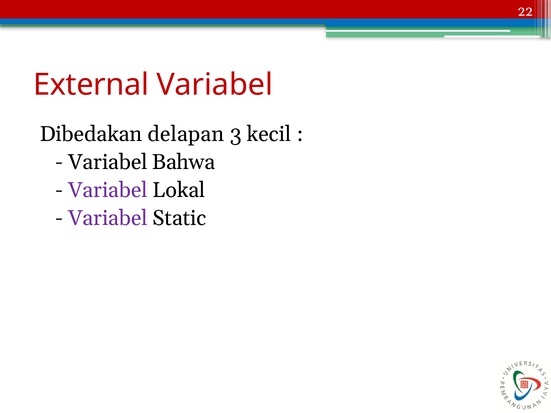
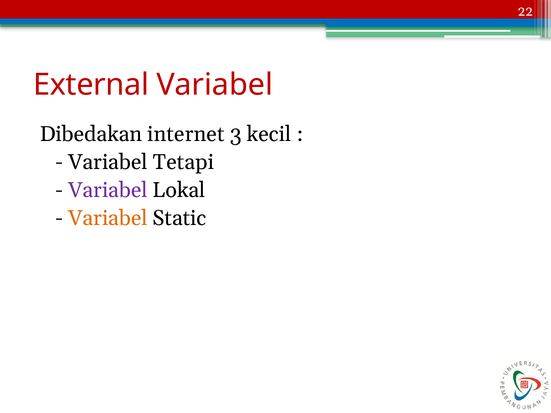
delapan: delapan -> internet (186, 134)
Bahwa: Bahwa -> Tetapi (184, 162)
Variabel colour: purple -> orange (108, 218)
